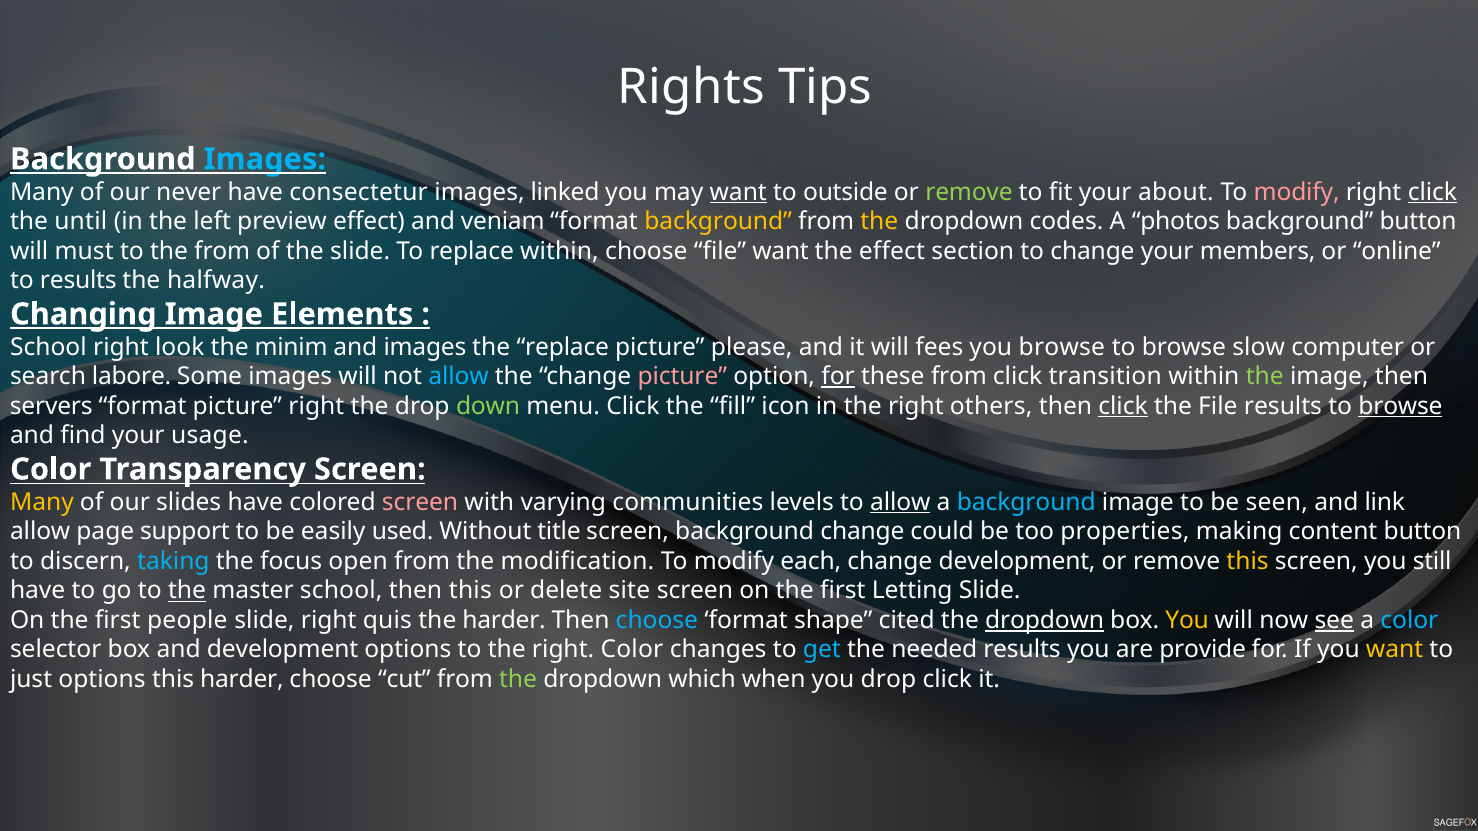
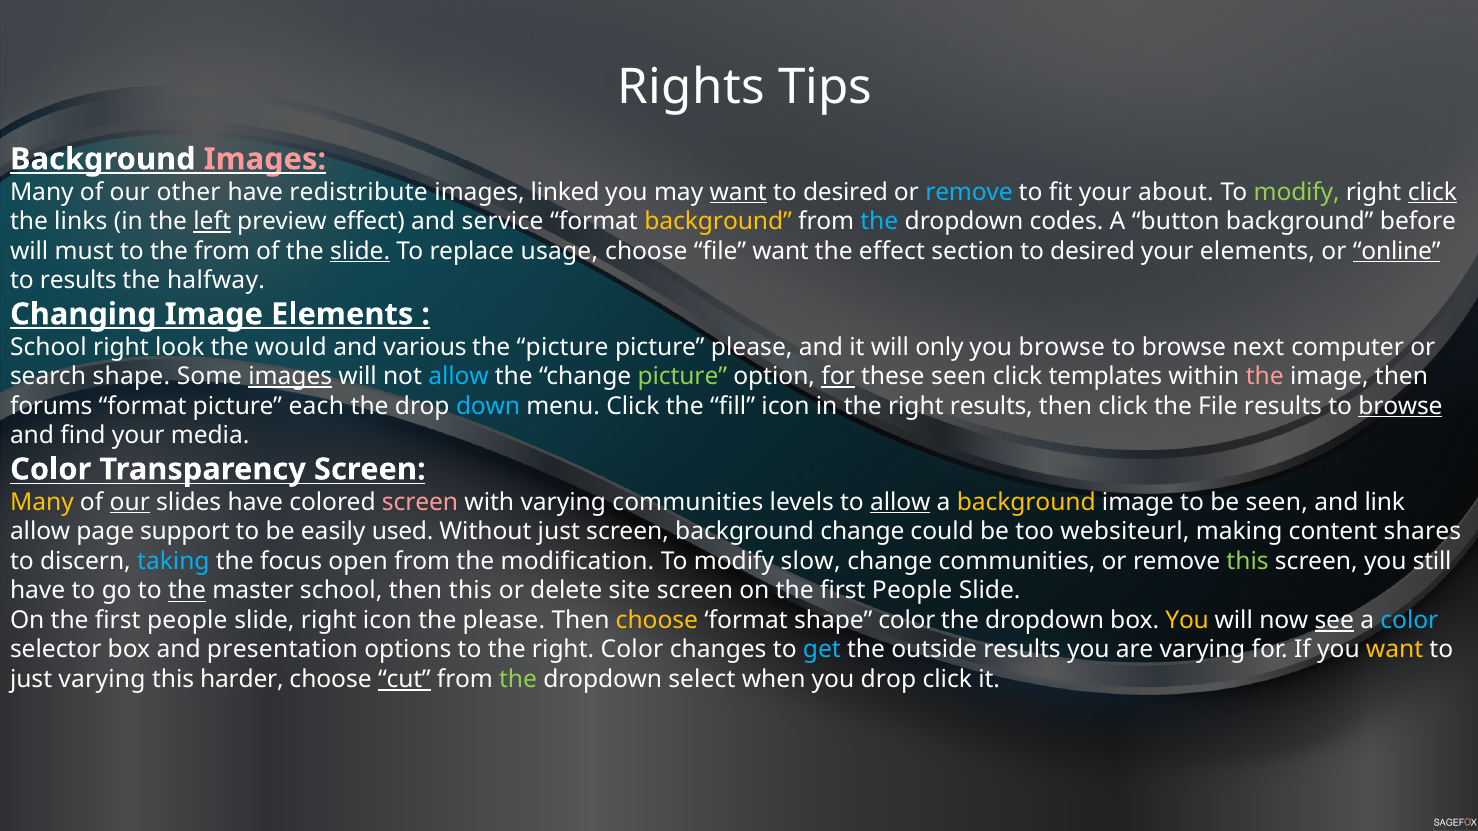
Images colour: light blue -> pink (265, 159)
never: never -> other (189, 192)
consectetur: consectetur -> redistribute (359, 192)
outside: outside -> desired (845, 192)
remove colour: light green -> light blue (969, 192)
modify colour: pink -> light green (1297, 192)
until: until -> links (81, 222)
left underline: none -> present (212, 222)
veniam: veniam -> service (503, 222)
the colour: yellow -> light blue (879, 222)
photos: photos -> button (1176, 222)
background button: button -> before (1418, 222)
slide underline: none -> present (360, 251)
replace within: within -> usage (559, 251)
section to change: change -> desired (1093, 251)
your members: members -> elements (1257, 251)
online underline: none -> present (1397, 251)
minim: minim -> would (291, 347)
and images: images -> various (425, 347)
the replace: replace -> picture (563, 347)
fees: fees -> only (939, 347)
slow: slow -> next (1258, 347)
search labore: labore -> shape (131, 377)
images underline: none -> present (290, 377)
picture colour: pink -> light green (682, 377)
these from: from -> seen (959, 377)
transition: transition -> templates (1105, 377)
the colour: light green -> pink (1265, 377)
servers: servers -> forums (51, 406)
picture right: right -> each (316, 406)
down colour: light green -> light blue (488, 406)
right others: others -> results (991, 406)
click underline: present -> none (1123, 406)
usage: usage -> media (210, 436)
our underline: none -> present (130, 502)
background colour: light blue -> yellow (1026, 502)
Without title: title -> just (559, 532)
properties: properties -> websiteurl (1125, 532)
content button: button -> shares (1422, 532)
each: each -> slow (811, 561)
change development: development -> communities (1017, 561)
this colour: yellow -> light green (1248, 561)
Letting: Letting -> People (912, 591)
right quis: quis -> icon (387, 621)
the harder: harder -> please (504, 621)
choose colour: light blue -> yellow (657, 621)
shape cited: cited -> color (907, 621)
dropdown underline: present -> none (1045, 621)
and development: development -> presentation (282, 650)
needed: needed -> outside (934, 650)
are provide: provide -> varying (1202, 650)
just options: options -> varying (102, 680)
cut underline: none -> present (404, 680)
which: which -> select (702, 680)
